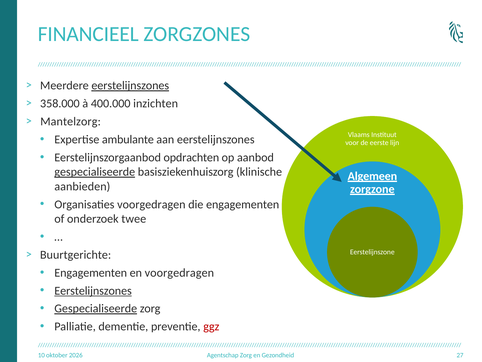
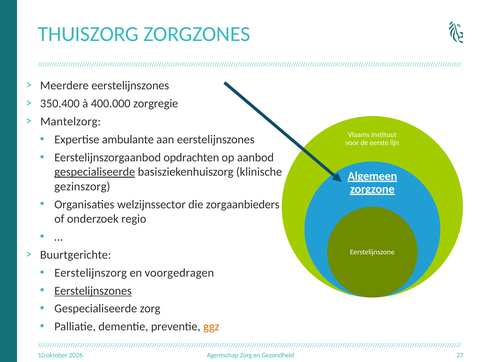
FINANCIEEL: FINANCIEEL -> THUISZORG (88, 34)
eerstelijnszones underline: present -> none (130, 86)
358.000: 358.000 -> 350.400 (60, 103)
inzichten: inzichten -> zorgregie (156, 103)
aanbieden: aanbieden -> gezinszorg (82, 186)
Organisaties voorgedragen: voorgedragen -> welzijnssector (151, 204)
die engagementen: engagementen -> zorgaanbieders (243, 204)
twee: twee -> regio (134, 219)
Engagementen: Engagementen -> Eerstelijnszorg (91, 272)
Gespecialiseerde underline: present -> none (96, 308)
ggz colour: red -> orange (211, 326)
